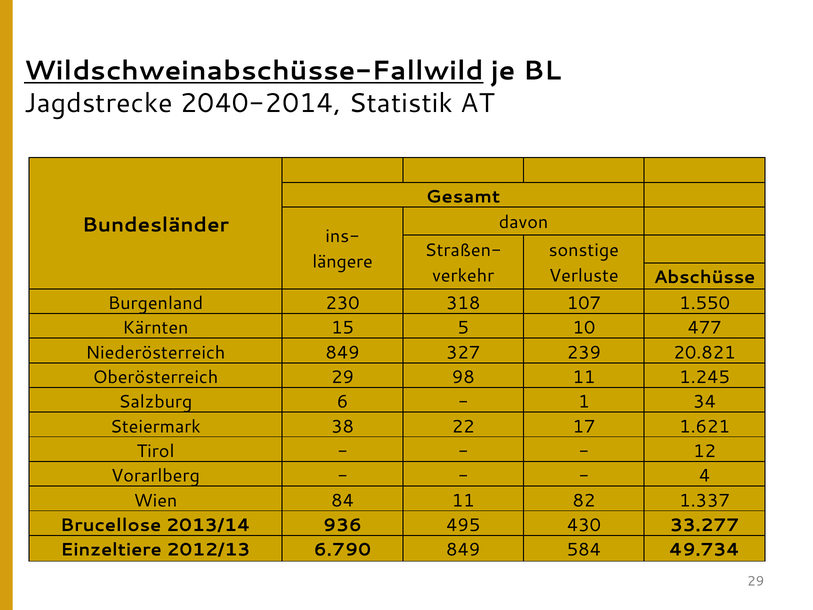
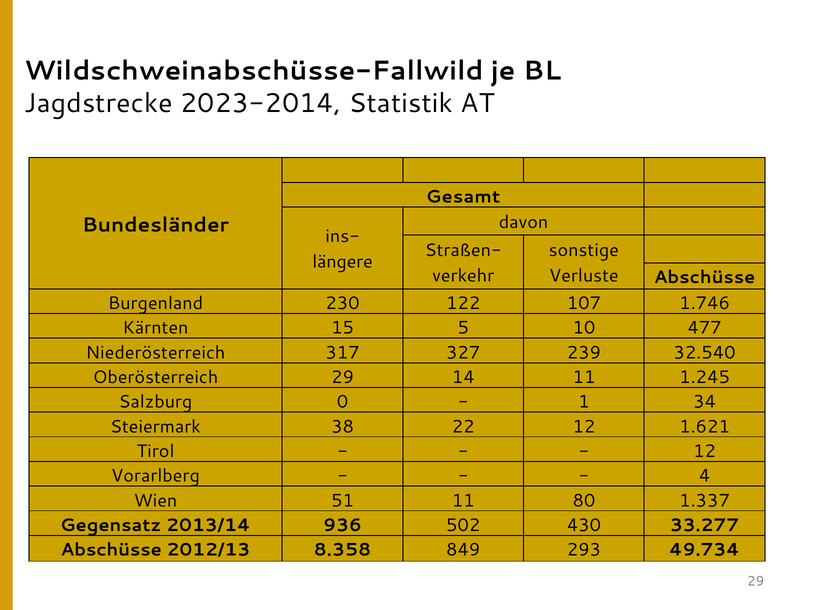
Wildschweinabschüsse-Fallwild underline: present -> none (254, 71)
2040-2014: 2040-2014 -> 2023-2014 (261, 103)
318: 318 -> 122 (463, 303)
1.550: 1.550 -> 1.746 (705, 303)
Niederösterreich 849: 849 -> 317 (343, 352)
20.821: 20.821 -> 32.540 (705, 352)
98: 98 -> 14 (463, 377)
6: 6 -> 0 (343, 402)
22 17: 17 -> 12 (584, 426)
84: 84 -> 51 (343, 500)
82: 82 -> 80 (584, 500)
Brucellose: Brucellose -> Gegensatz (111, 525)
495: 495 -> 502 (463, 525)
Einzeltiere: Einzeltiere -> Abschüsse (111, 550)
6.790: 6.790 -> 8.358 (342, 550)
584: 584 -> 293 (584, 550)
